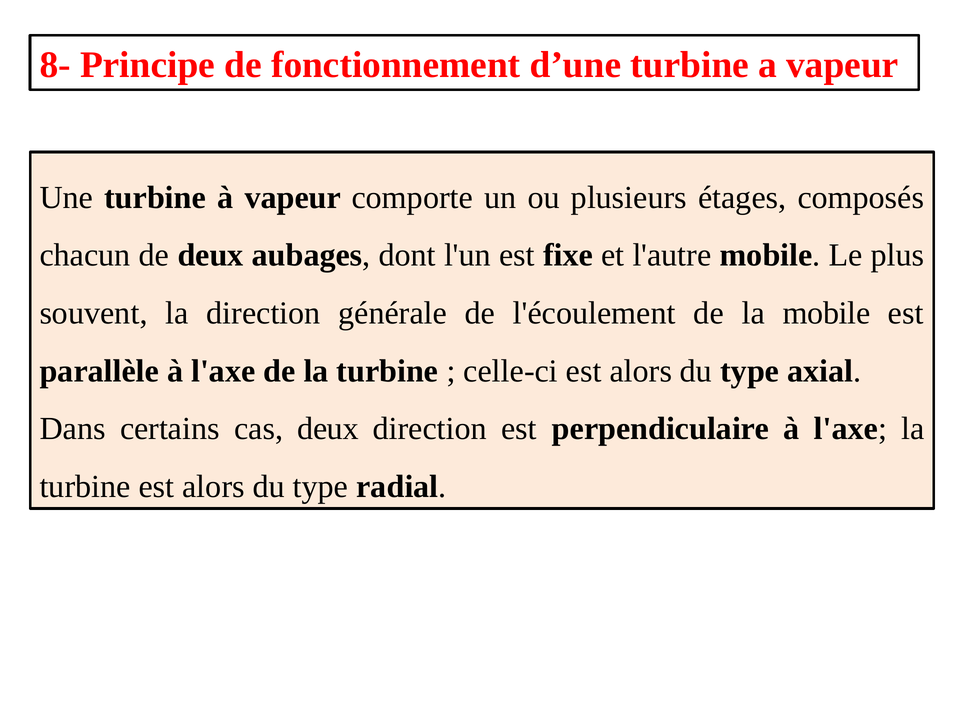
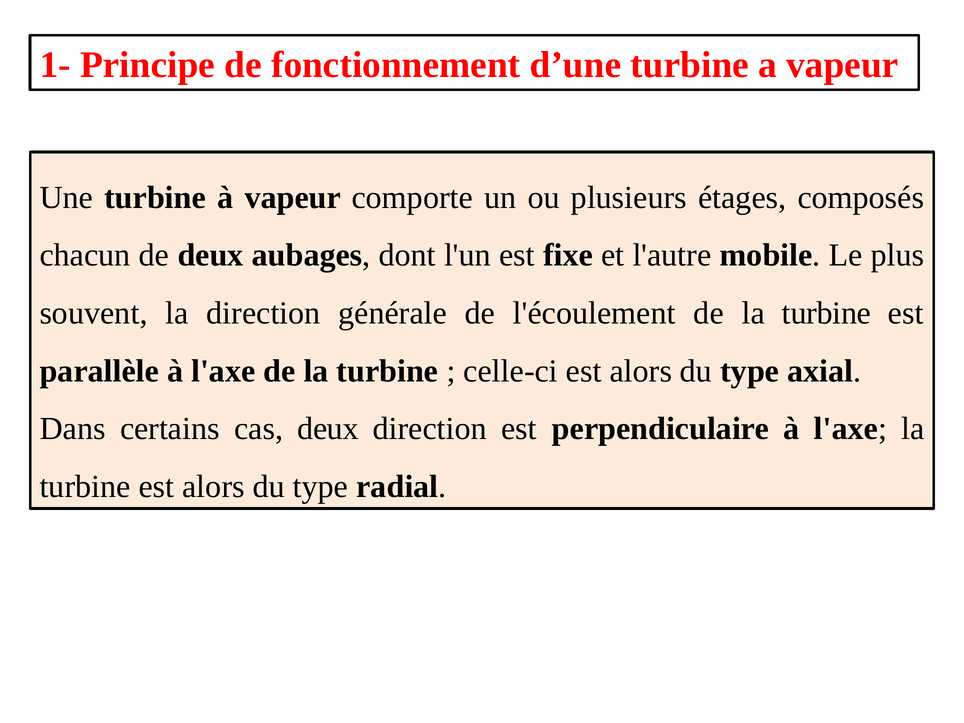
8-: 8- -> 1- (55, 65)
l'écoulement de la mobile: mobile -> turbine (826, 313)
